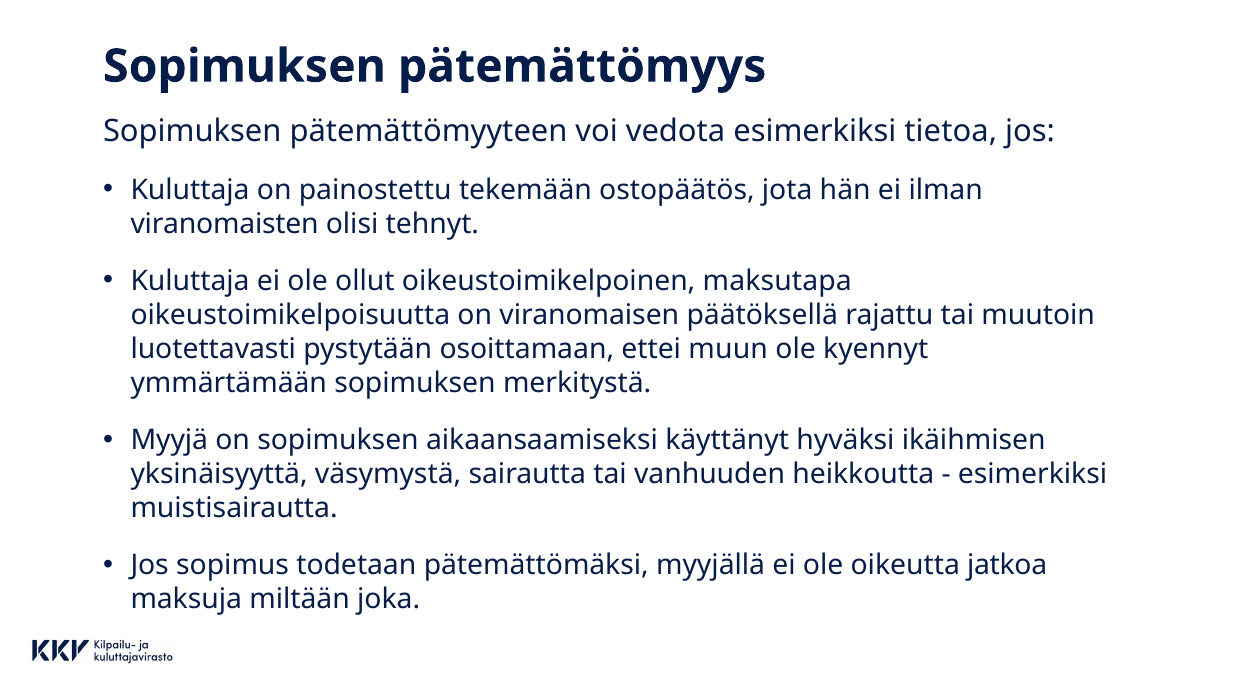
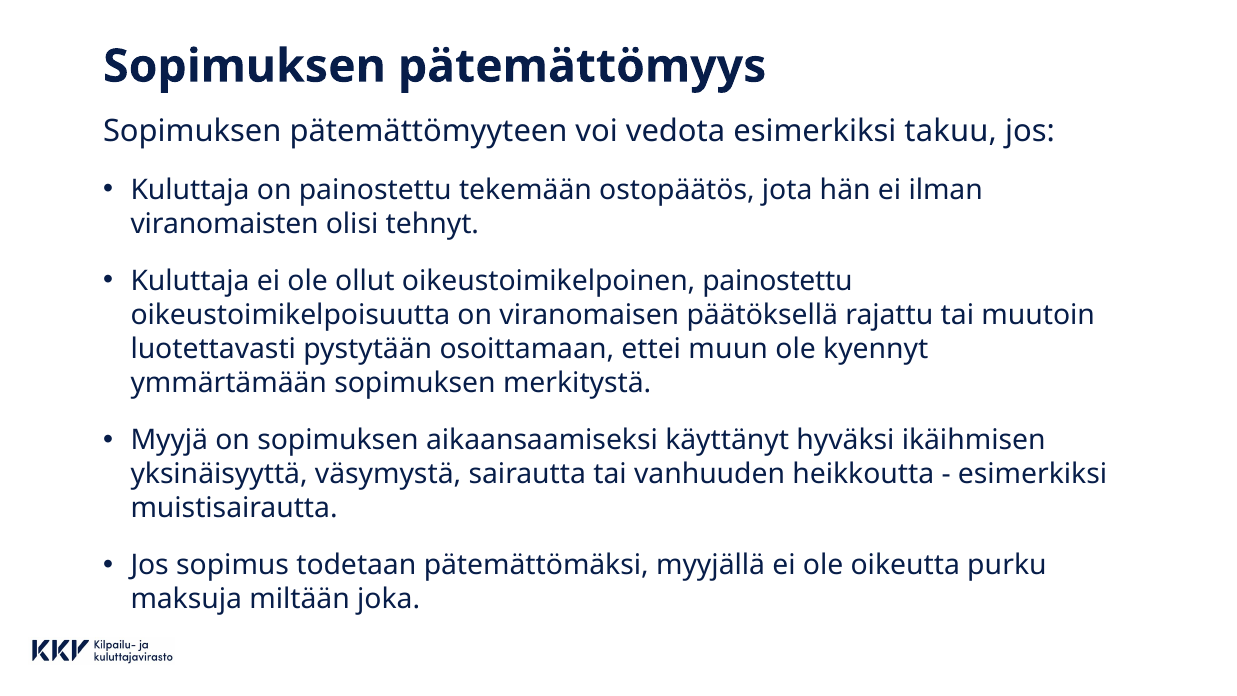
tietoa: tietoa -> takuu (951, 131)
oikeustoimikelpoinen maksutapa: maksutapa -> painostettu (777, 281)
jatkoa: jatkoa -> purku (1007, 565)
